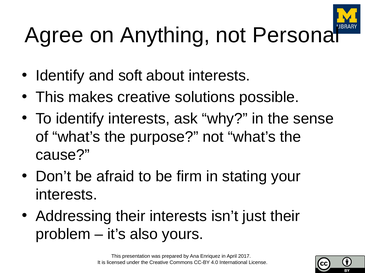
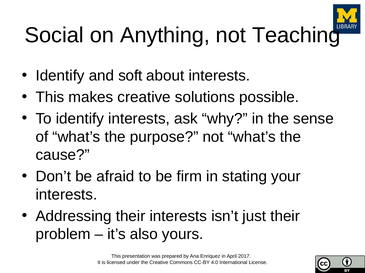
Agree: Agree -> Social (54, 35)
Personal: Personal -> Teaching (296, 35)
